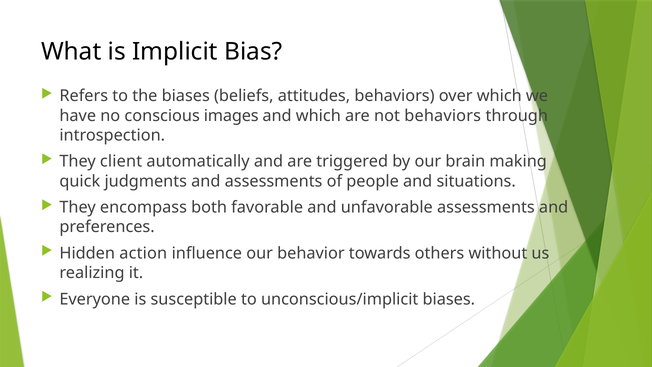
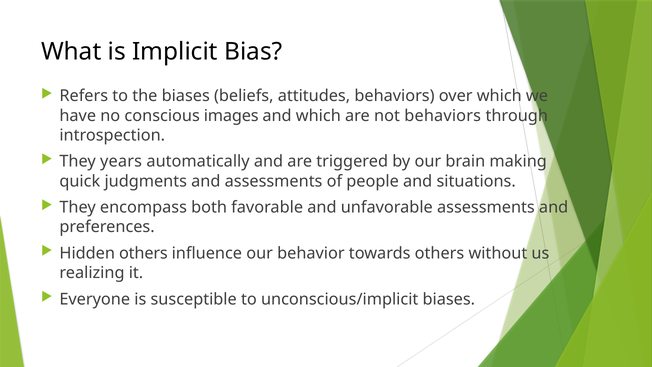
client: client -> years (121, 161)
Hidden action: action -> others (143, 253)
